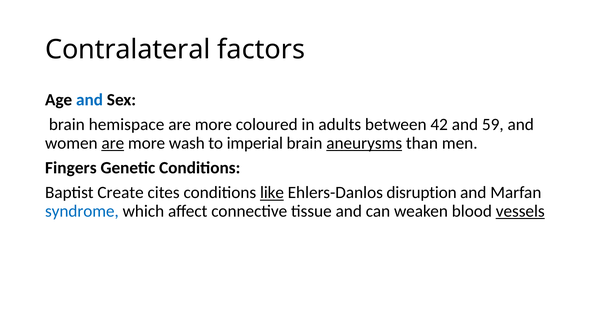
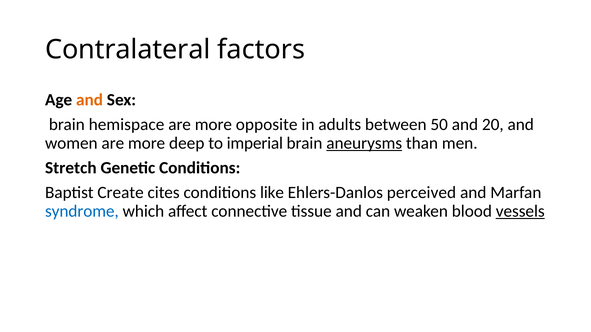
and colour: blue -> orange (89, 100)
coloured: coloured -> opposite (267, 125)
42: 42 -> 50 (439, 125)
59: 59 -> 20 (493, 125)
are underline: present -> none (113, 143)
wash: wash -> deep (187, 143)
Fingers: Fingers -> Stretch (71, 168)
like underline: present -> none (272, 193)
disruption: disruption -> perceived (421, 193)
